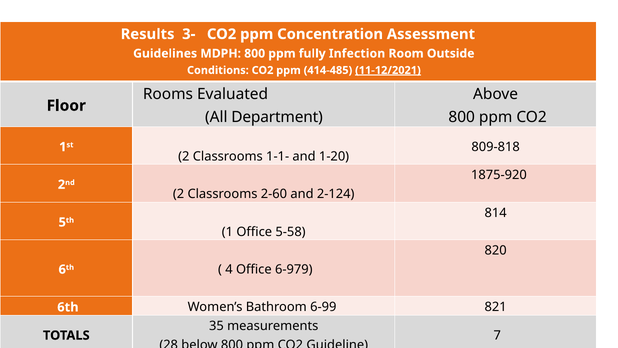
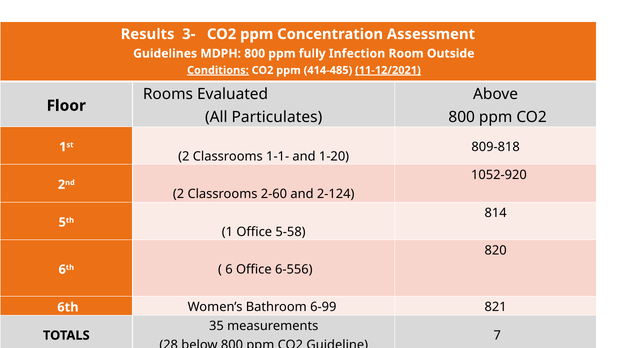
Conditions underline: none -> present (218, 70)
Department: Department -> Particulates (277, 117)
1875-920: 1875-920 -> 1052-920 (499, 175)
4: 4 -> 6 (229, 269)
6-979: 6-979 -> 6-556 (294, 269)
